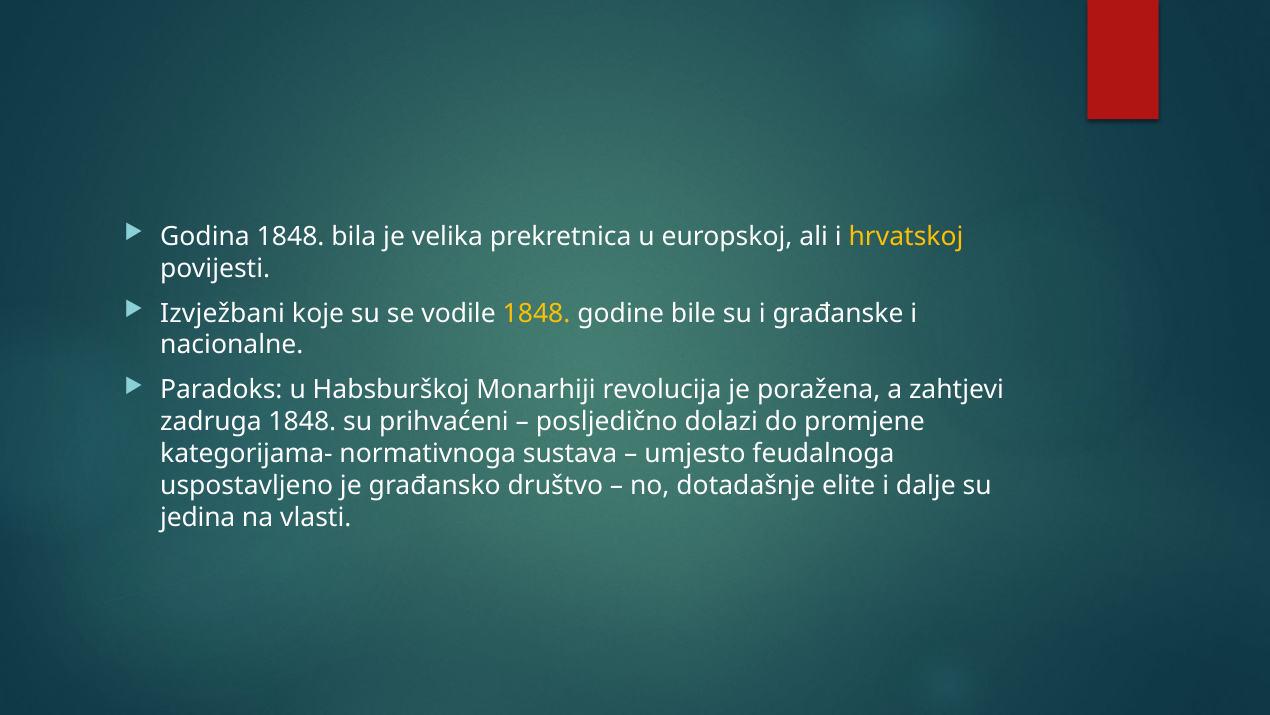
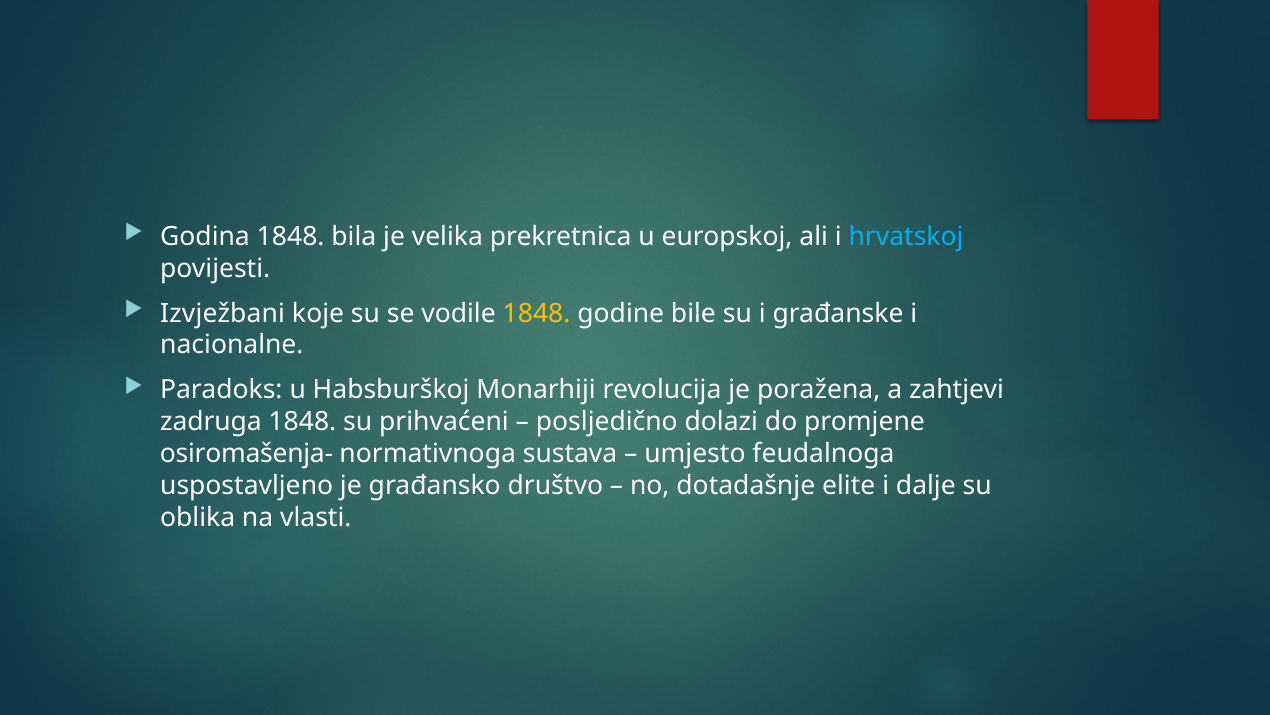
hrvatskoj colour: yellow -> light blue (906, 236)
kategorijama-: kategorijama- -> osiromašenja- (247, 453)
jedina: jedina -> oblika (198, 517)
